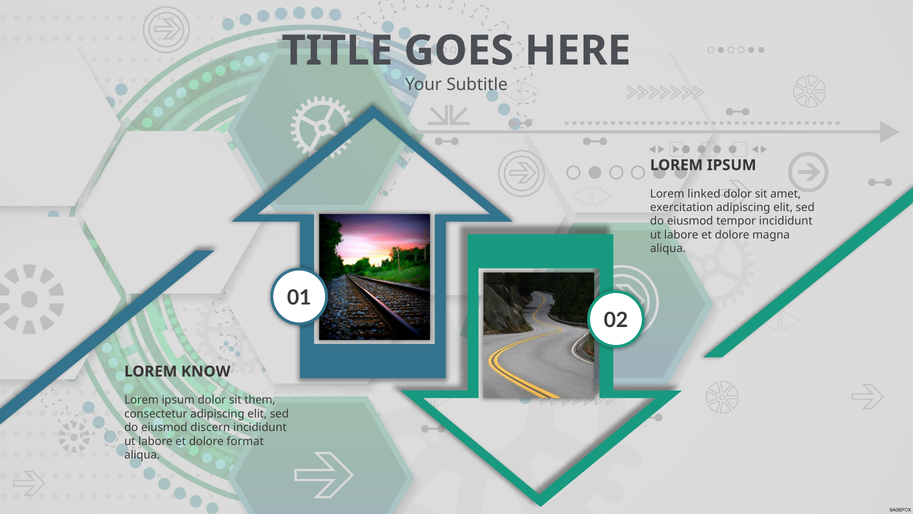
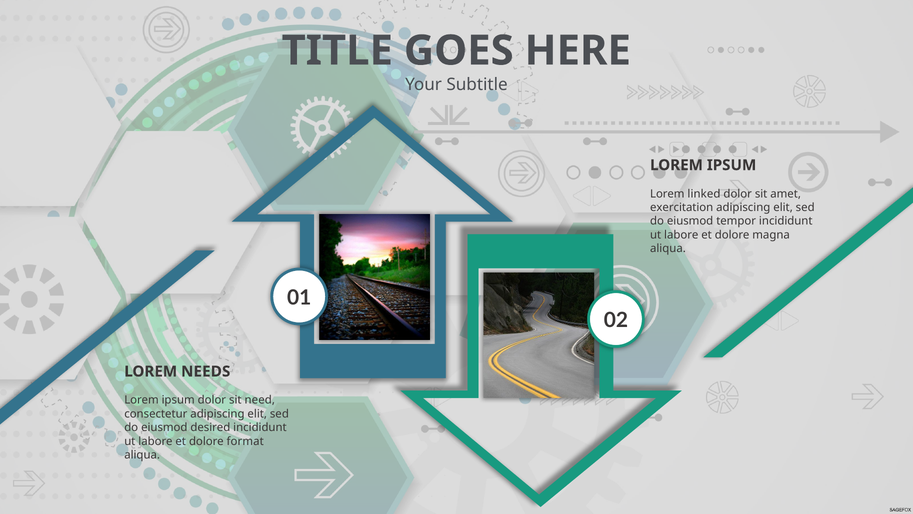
KNOW: KNOW -> NEEDS (206, 371)
them: them -> need (260, 400)
discern: discern -> desired (210, 427)
